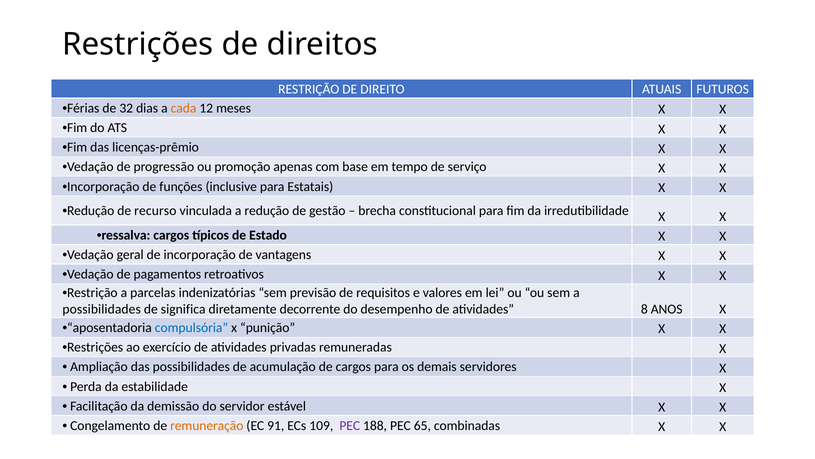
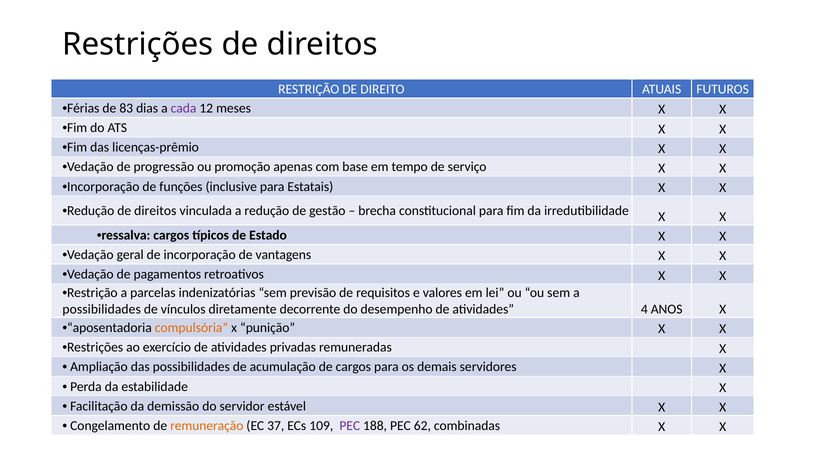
32: 32 -> 83 (126, 108)
cada colour: orange -> purple (184, 108)
Redução de recurso: recurso -> direitos (155, 211)
significa: significa -> vínculos (183, 309)
8: 8 -> 4 (644, 309)
compulsória colour: blue -> orange (191, 327)
91: 91 -> 37 (276, 425)
65: 65 -> 62 (422, 425)
